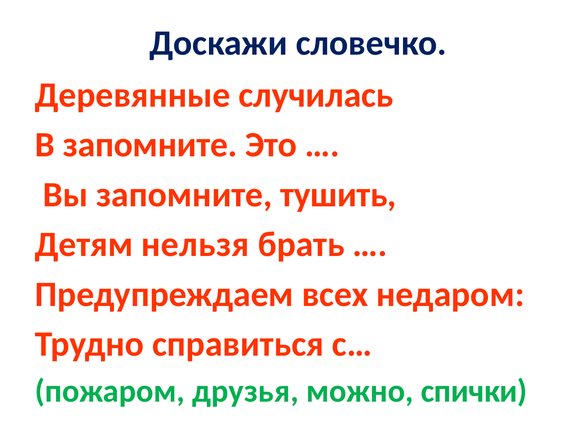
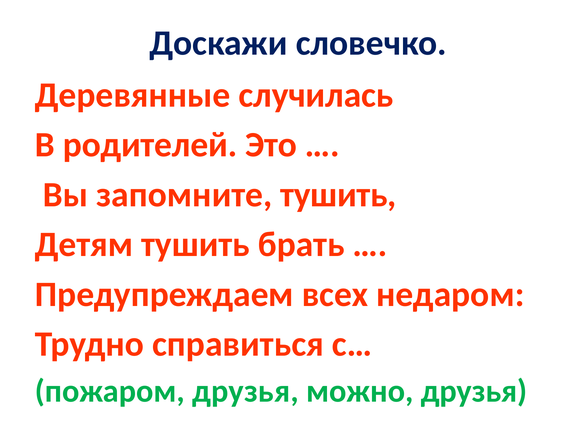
В запомните: запомните -> родителей (150, 145)
Детям нельзя: нельзя -> тушить (195, 244)
можно спички: спички -> друзья (474, 391)
